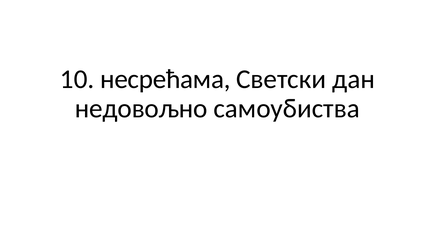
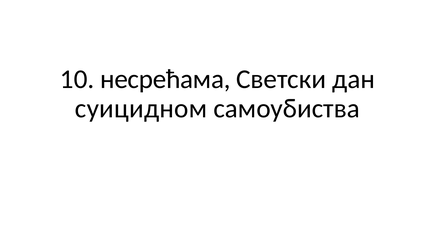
недовољно: недовољно -> суицидном (141, 109)
